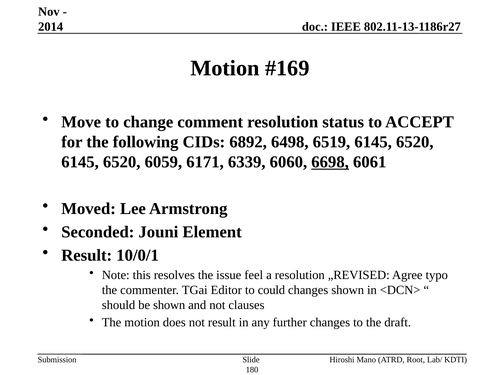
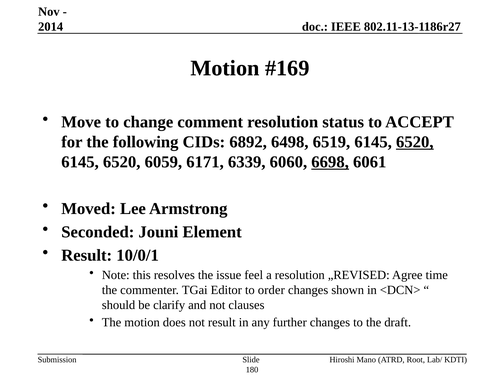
6520 underline: none -> present (415, 142)
typo: typo -> time (437, 275)
could: could -> order (271, 290)
be shown: shown -> clarify (169, 305)
